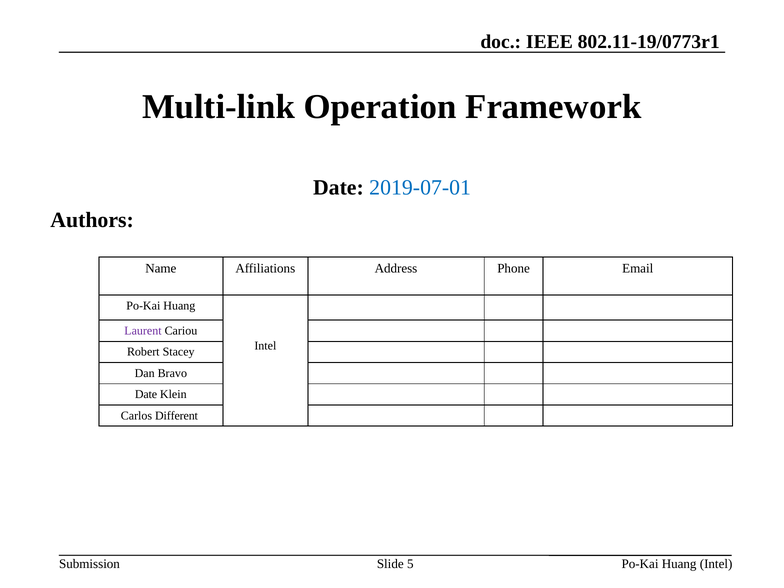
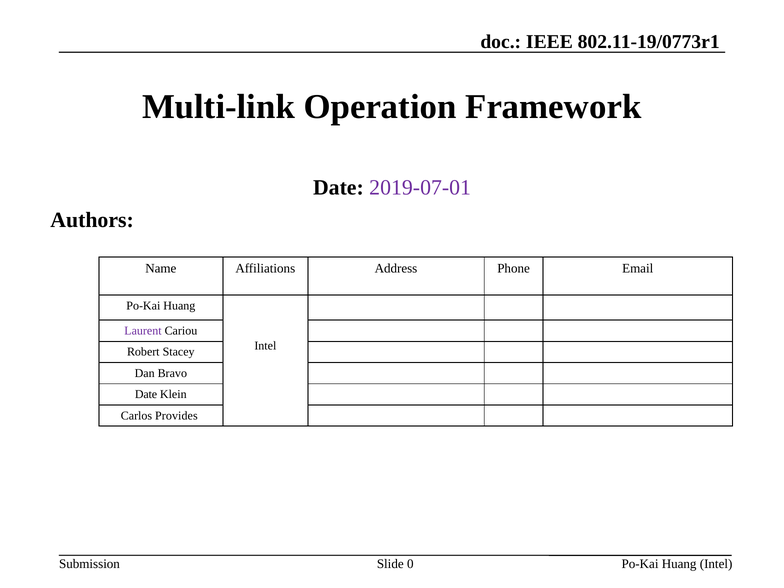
2019-07-01 colour: blue -> purple (420, 188)
Different: Different -> Provides (176, 416)
5: 5 -> 0 (410, 564)
